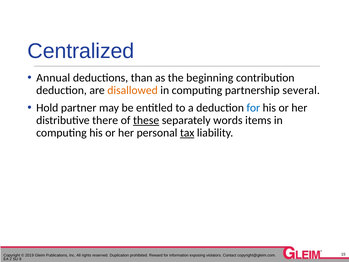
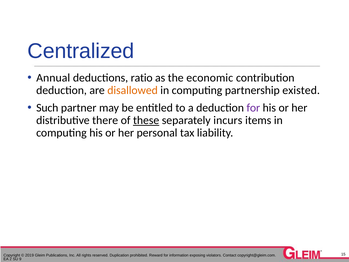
than: than -> ratio (142, 78)
beginning: beginning -> economic (210, 78)
several: several -> existed (301, 90)
Hold: Hold -> Such (47, 108)
for colour: blue -> purple (253, 108)
words: words -> incurs (228, 120)
tax underline: present -> none (187, 133)
